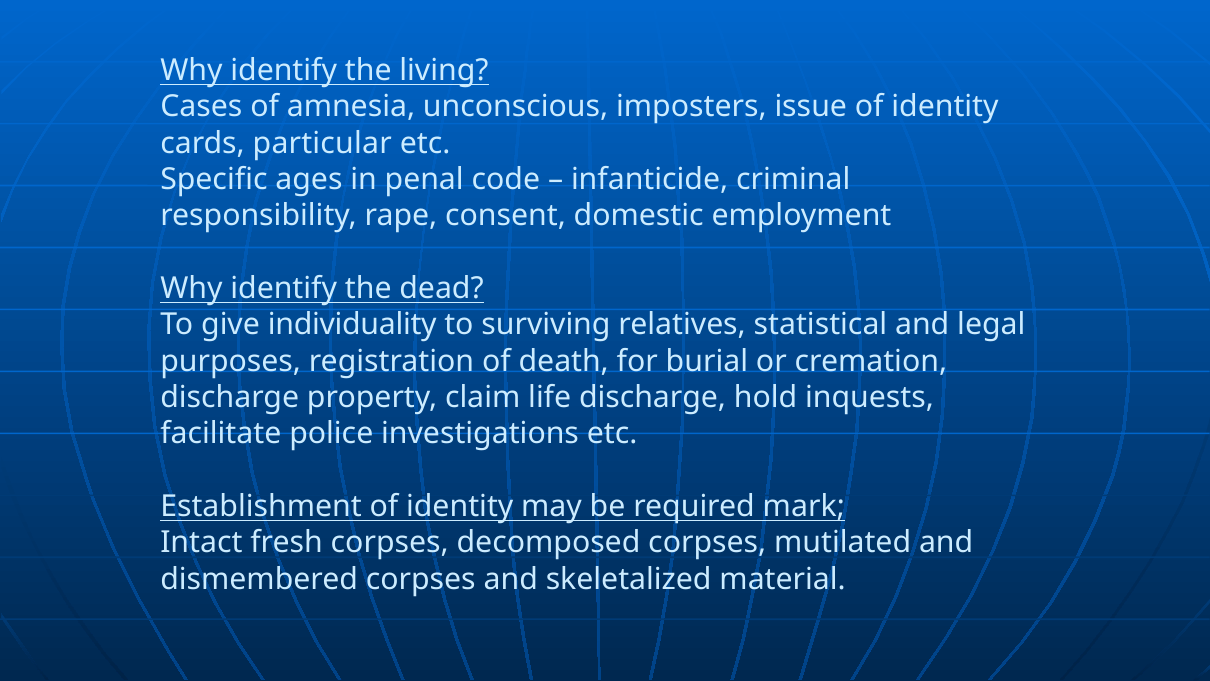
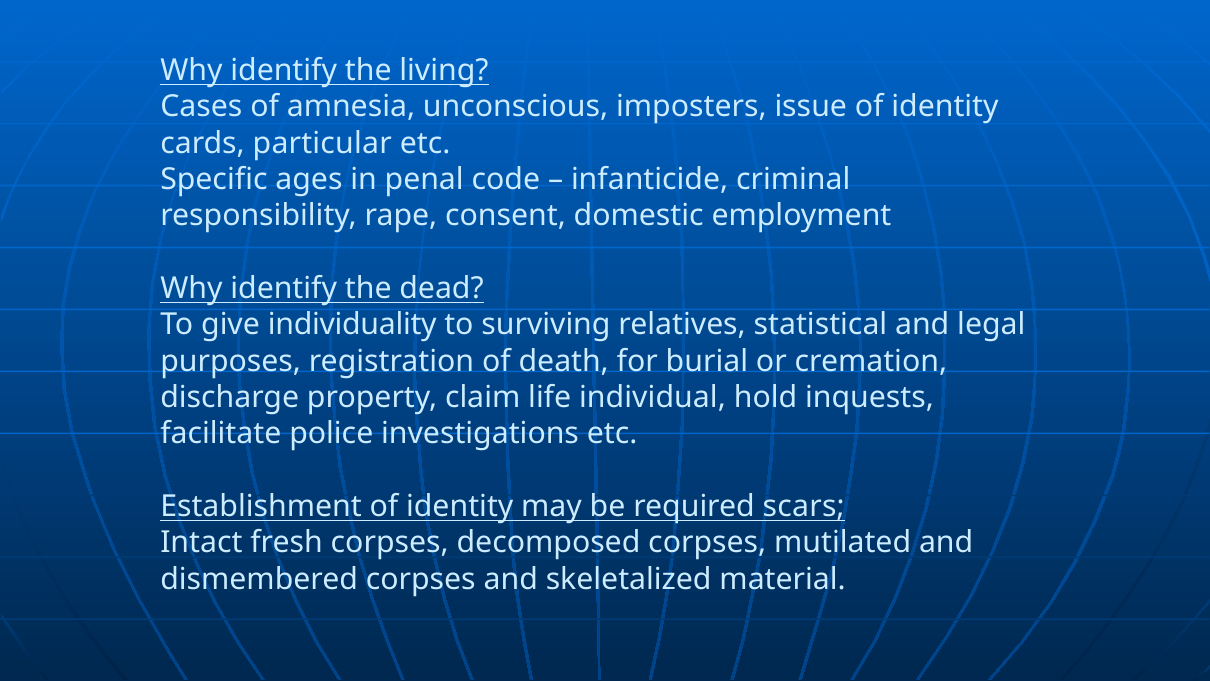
life discharge: discharge -> individual (653, 397)
mark: mark -> scars (804, 506)
